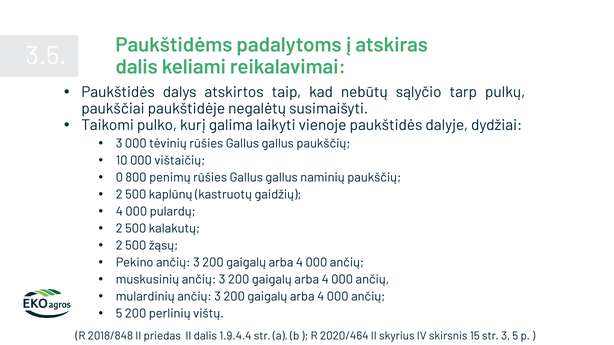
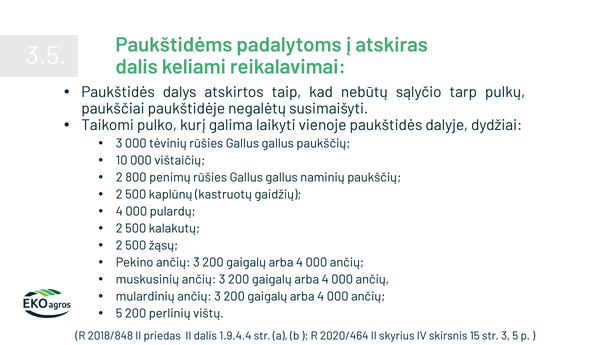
0: 0 -> 2 (119, 178)
